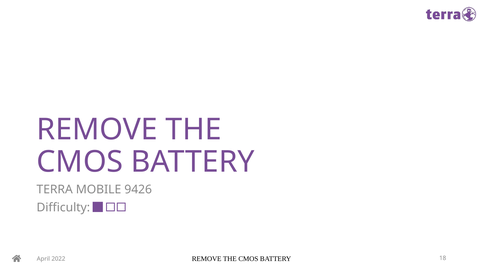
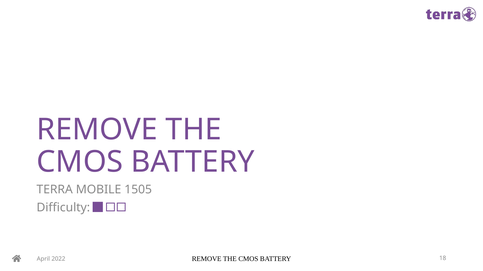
9426: 9426 -> 1505 (138, 190)
